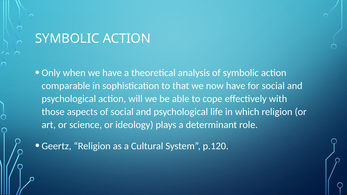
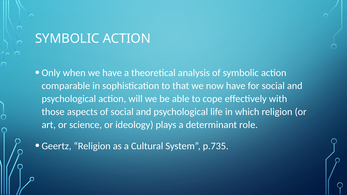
p.120: p.120 -> p.735 (216, 146)
